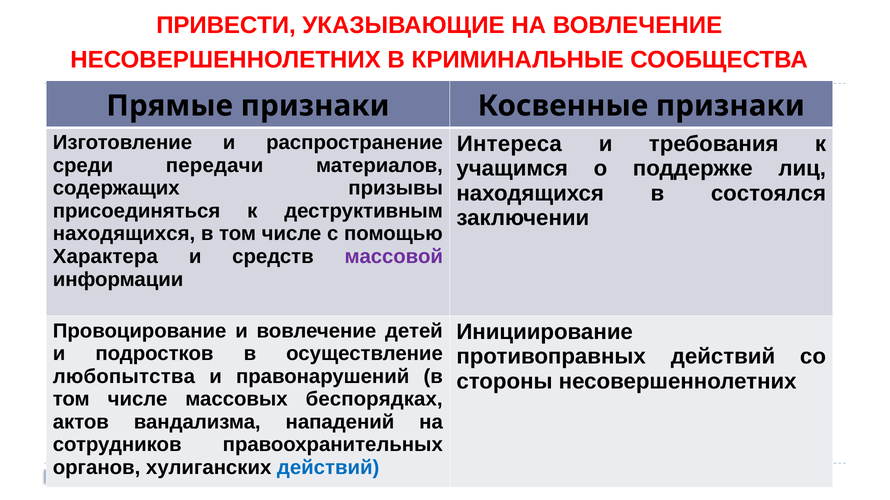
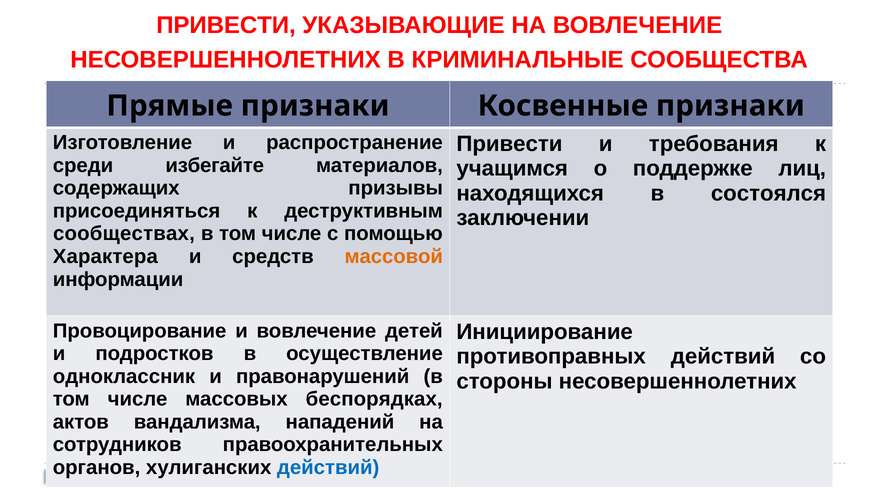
Интереса: Интереса -> Привести (509, 144)
передачи: передачи -> избегайте (215, 166)
находящихся: находящихся -> сообществах (124, 234)
массовой colour: purple -> orange (394, 257)
любопытства: любопытства -> одноклассник (124, 377)
